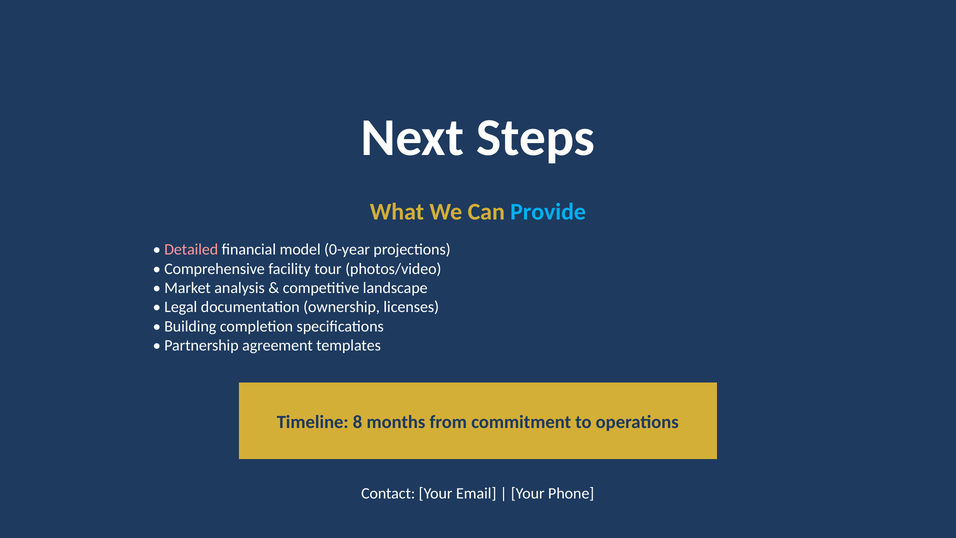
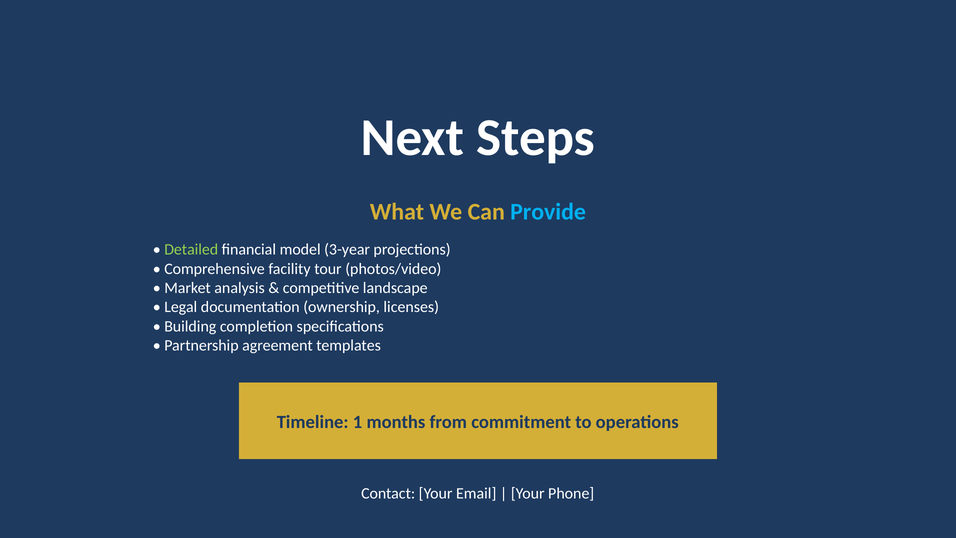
Detailed colour: pink -> light green (191, 250)
0-year: 0-year -> 3-year (347, 250)
8: 8 -> 1 (358, 422)
